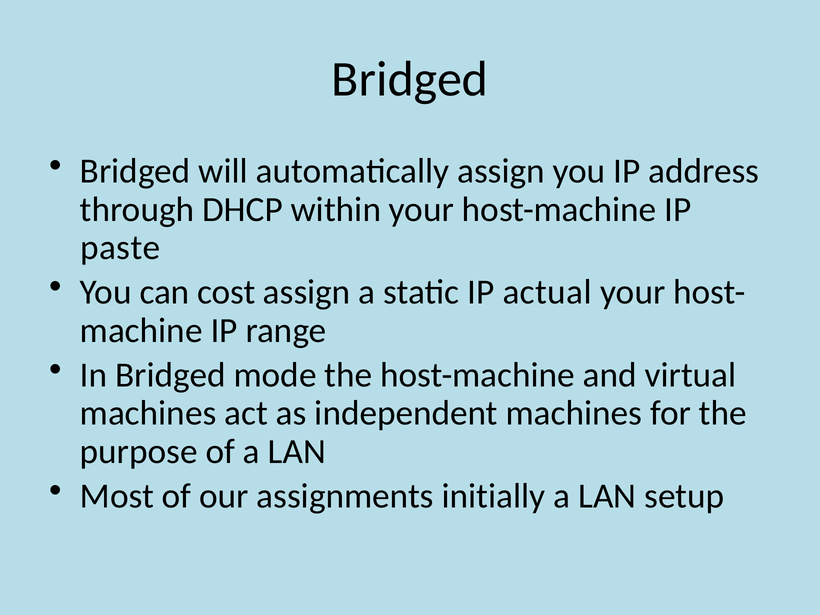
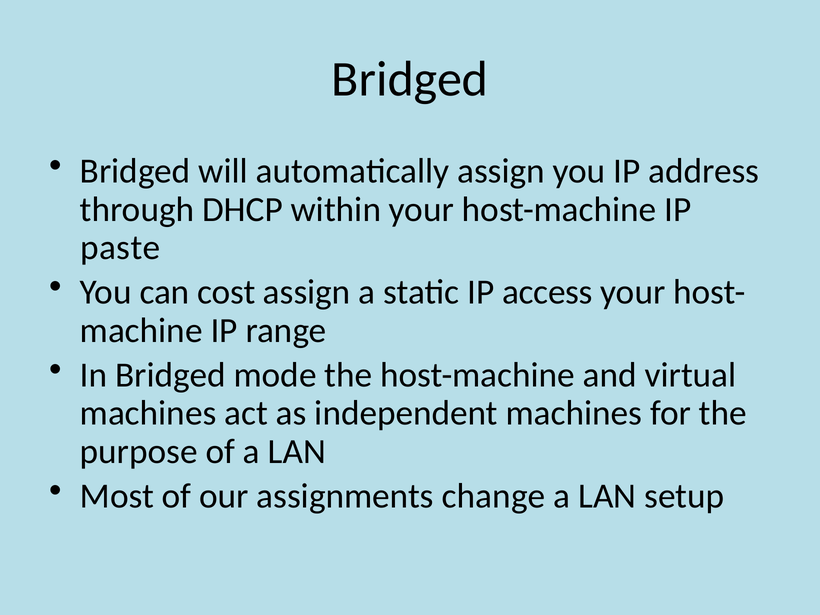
actual: actual -> access (547, 292)
initially: initially -> change (493, 496)
